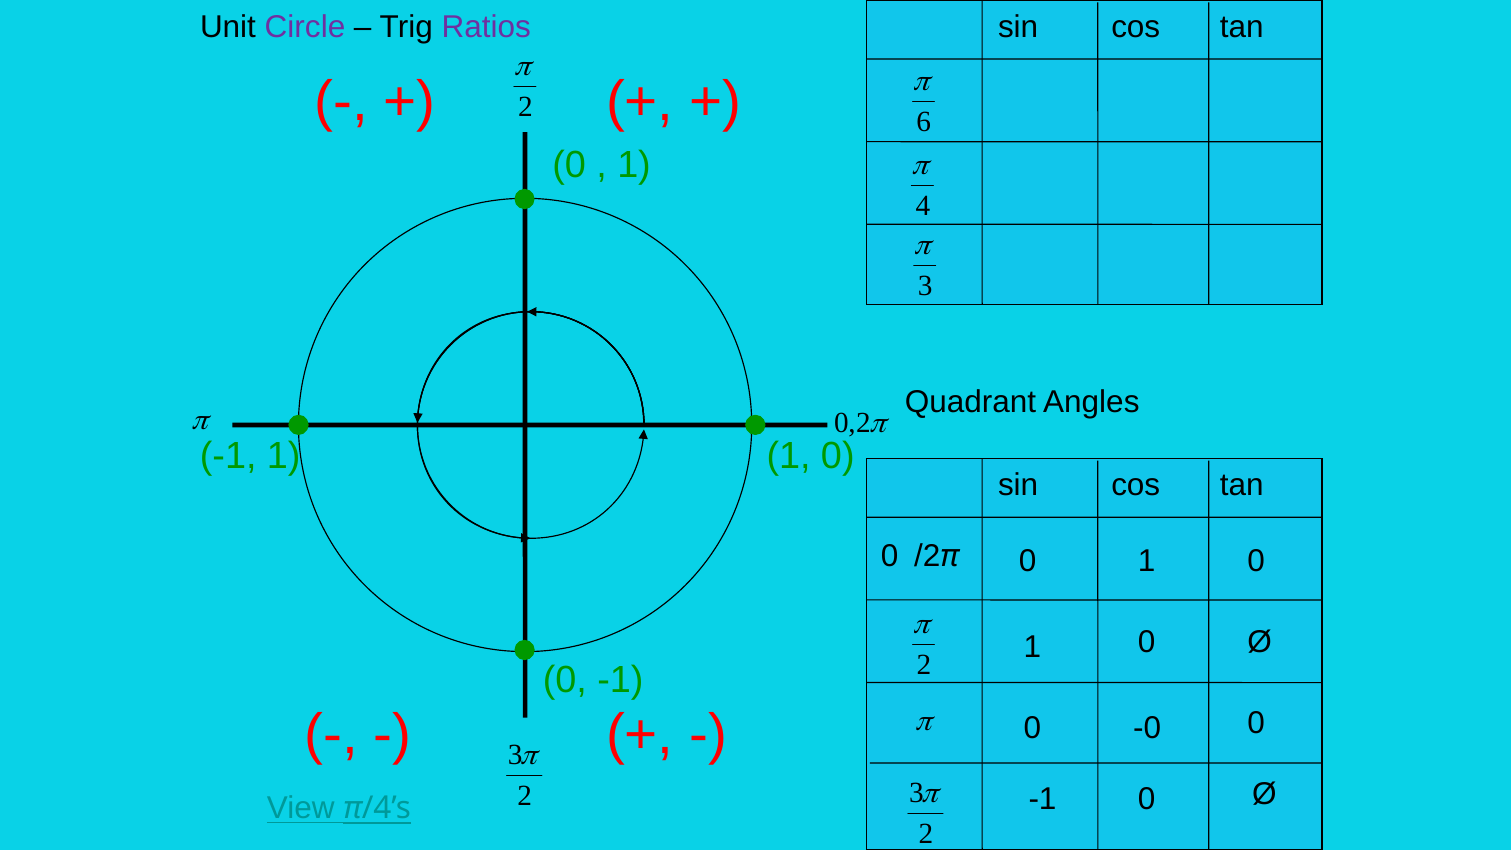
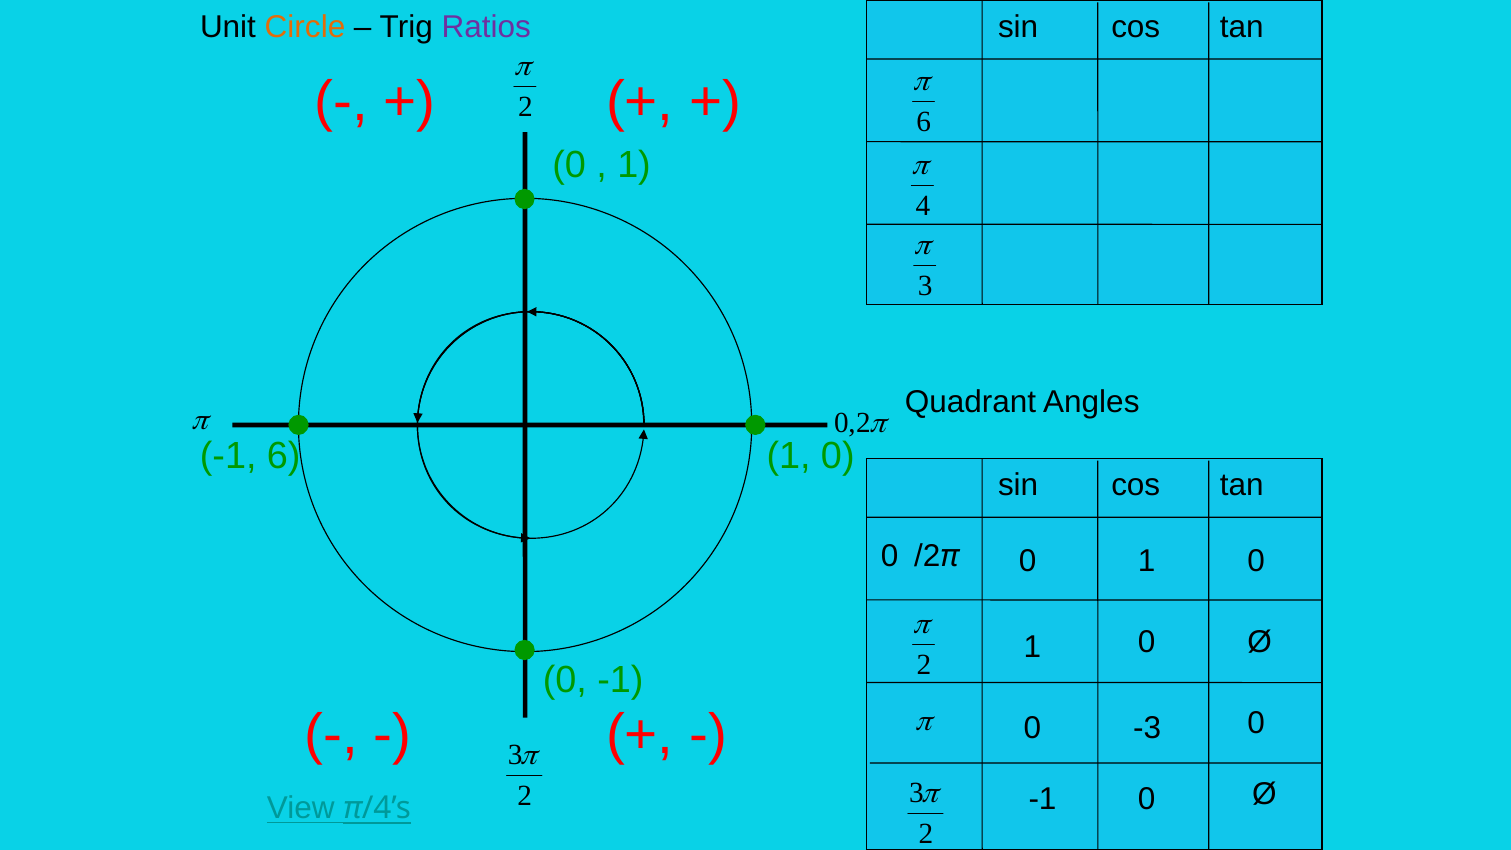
Circle colour: purple -> orange (305, 27)
1: 1 -> 6 (284, 456)
-0: -0 -> -3 (1147, 728)
